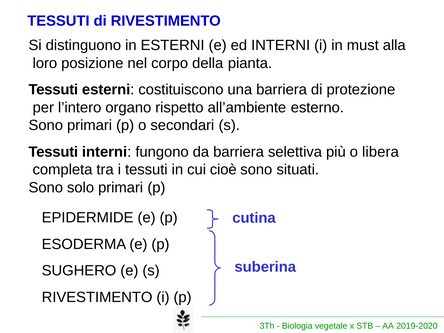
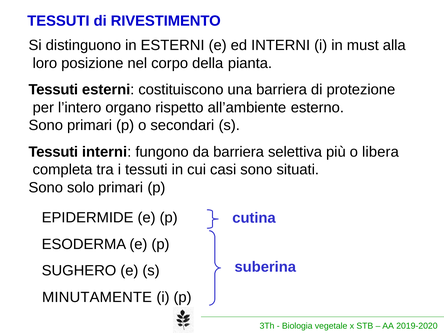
cioè: cioè -> casi (223, 170)
RIVESTIMENTO: RIVESTIMENTO -> MINUTAMENTE (97, 297)
